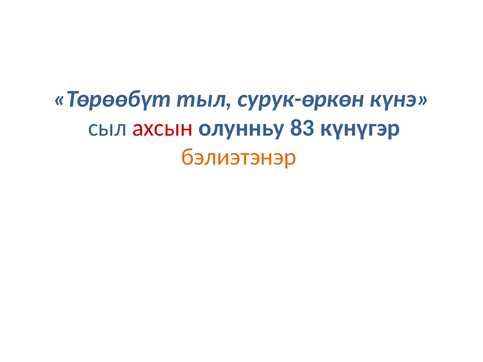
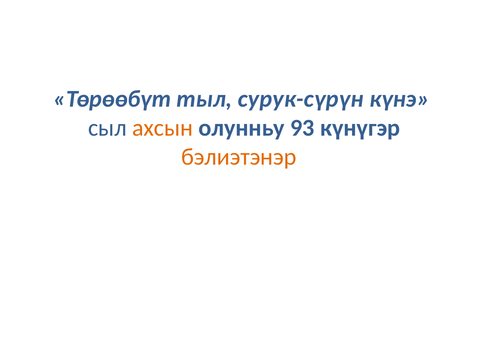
сурук-өркөн: сурук-өркөн -> сурук-сүрүн (301, 99)
ахсын colour: red -> orange (163, 128)
83: 83 -> 93 (302, 128)
